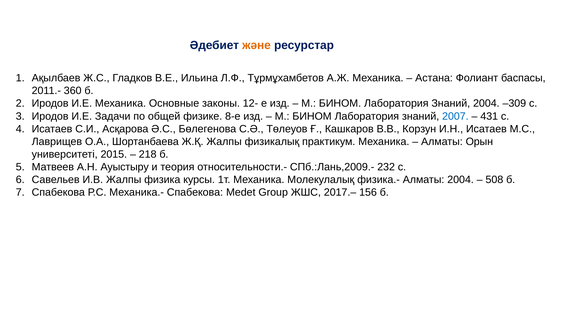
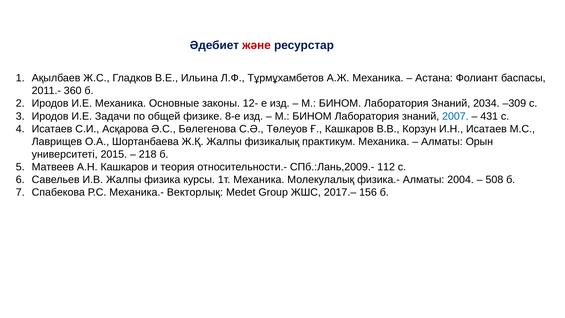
және colour: orange -> red (257, 45)
Знаний 2004: 2004 -> 2034 (486, 103)
А.Н Ауыстыру: Ауыстыру -> Кашкаров (125, 167)
232: 232 -> 112 (386, 167)
Механика.- Спабекова: Спабекова -> Векторлық (195, 192)
